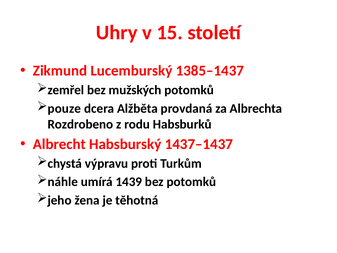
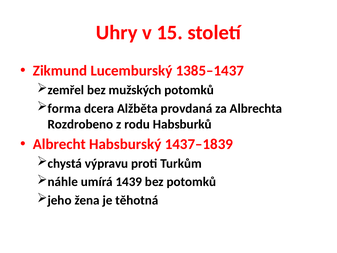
pouze: pouze -> forma (64, 108)
1437–1437: 1437–1437 -> 1437–1839 (199, 144)
